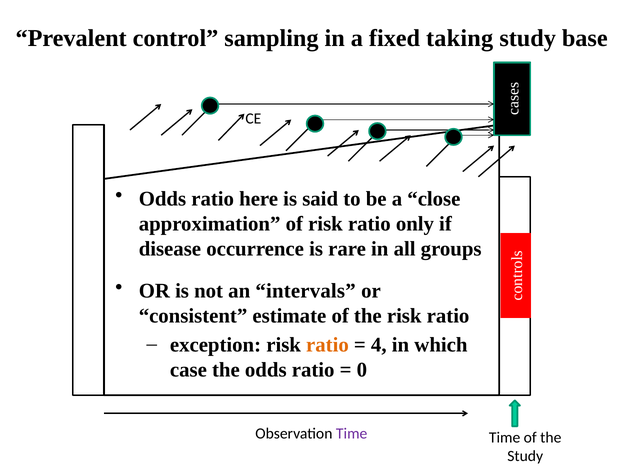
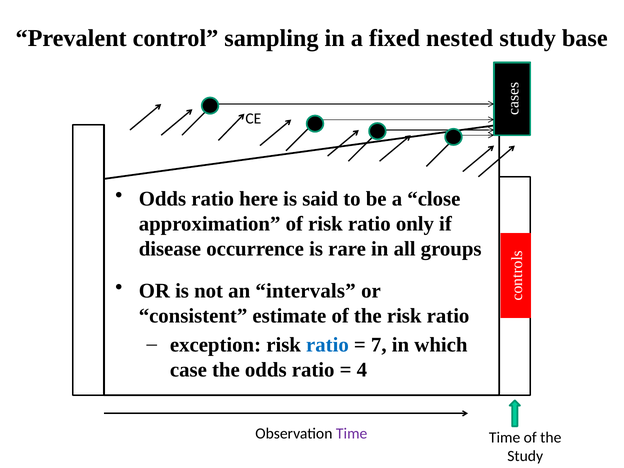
taking: taking -> nested (460, 38)
ratio colour: orange -> blue (327, 345)
4: 4 -> 7 (379, 345)
0: 0 -> 4 (362, 370)
